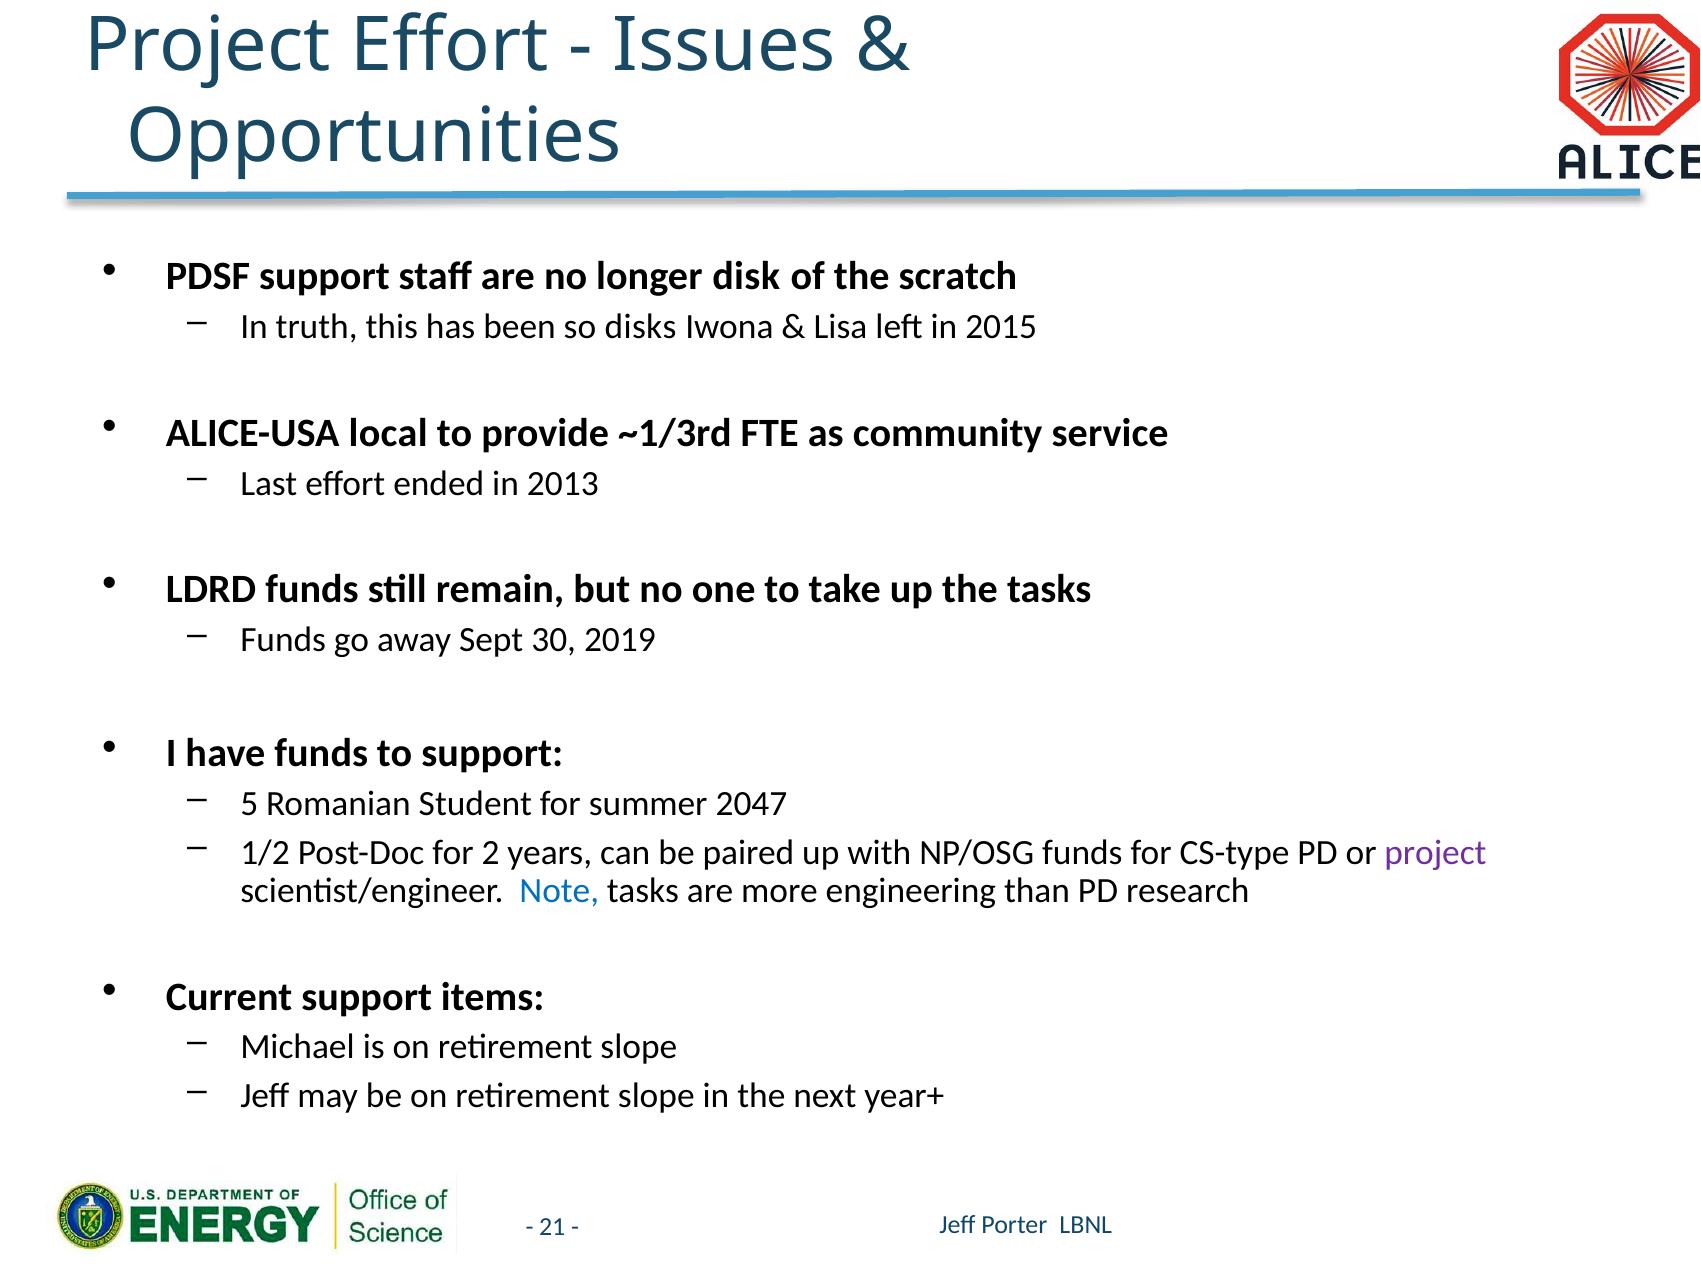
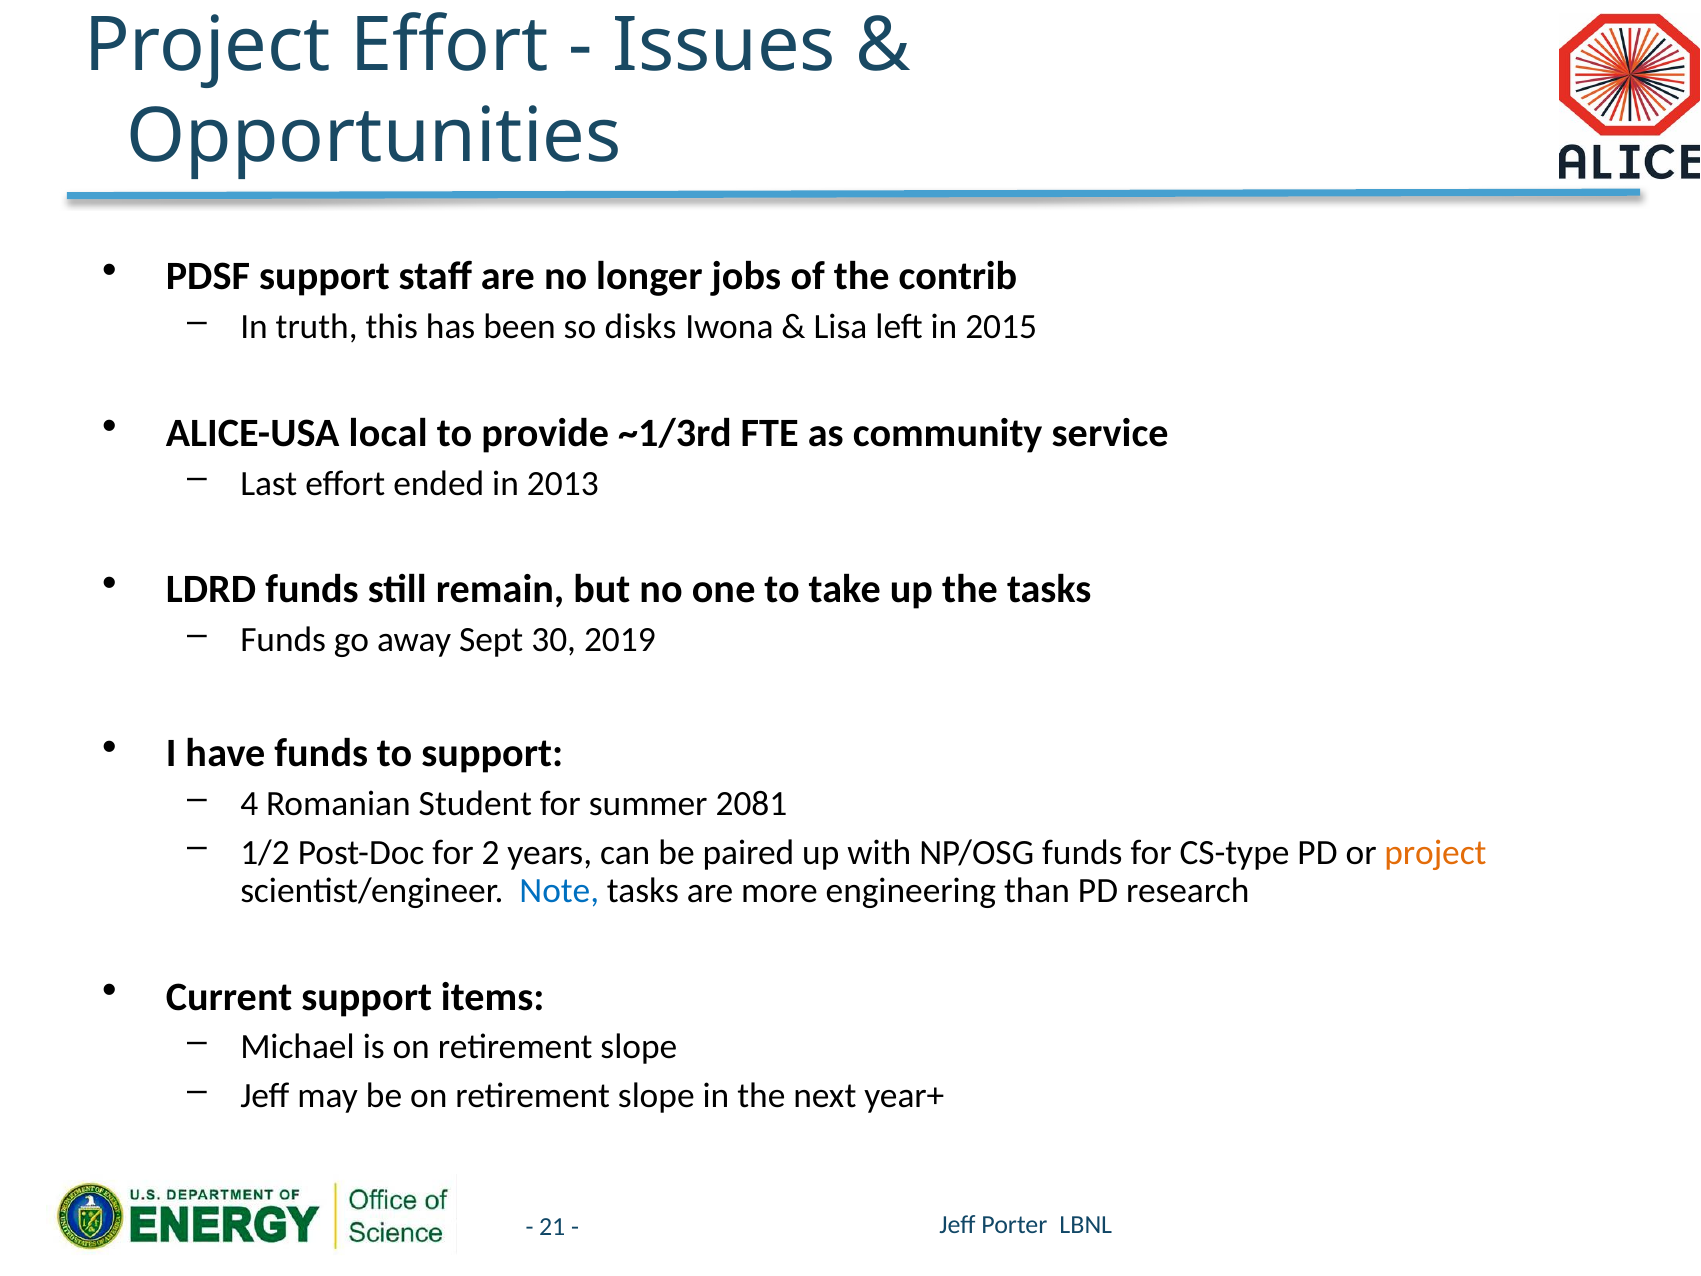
disk: disk -> jobs (746, 276)
scratch: scratch -> contrib (958, 276)
5: 5 -> 4 (249, 804)
2047: 2047 -> 2081 (751, 804)
project colour: purple -> orange (1435, 852)
